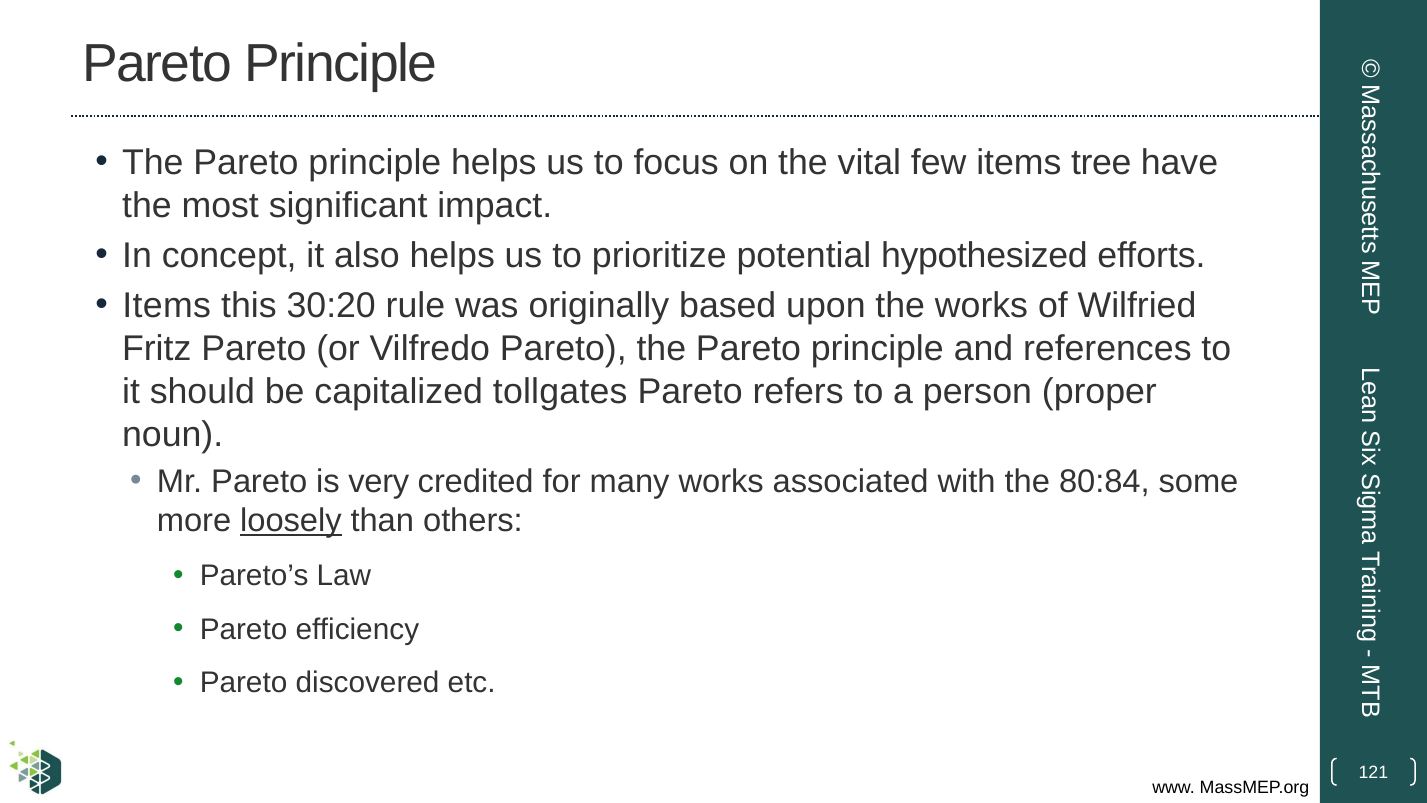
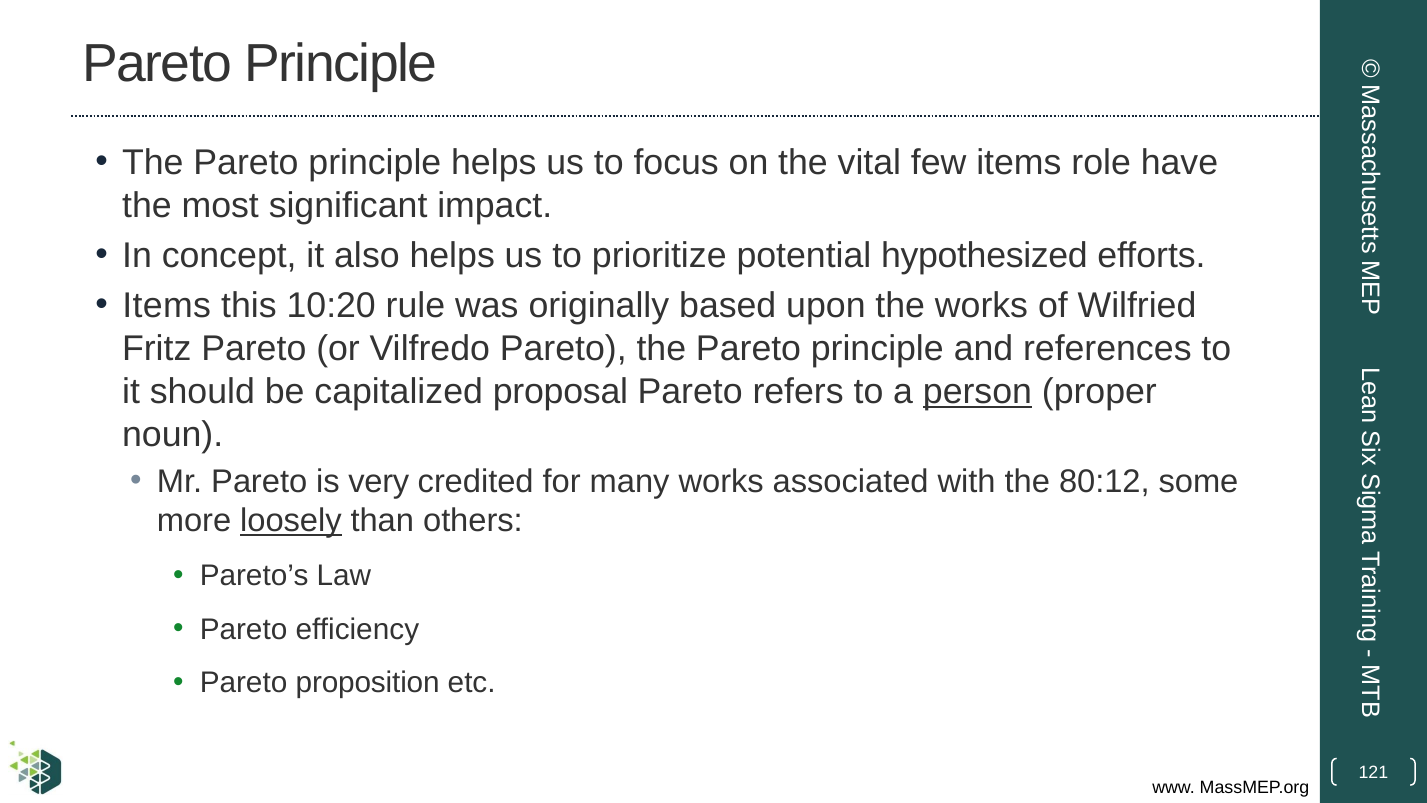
tree: tree -> role (1101, 163)
30:20: 30:20 -> 10:20 (331, 306)
tollgates: tollgates -> proposal (560, 391)
person underline: none -> present (977, 391)
80:84: 80:84 -> 80:12 (1104, 481)
discovered: discovered -> proposition (368, 683)
